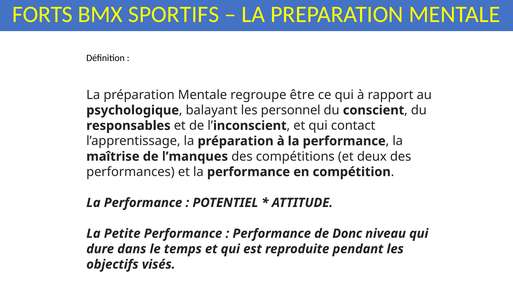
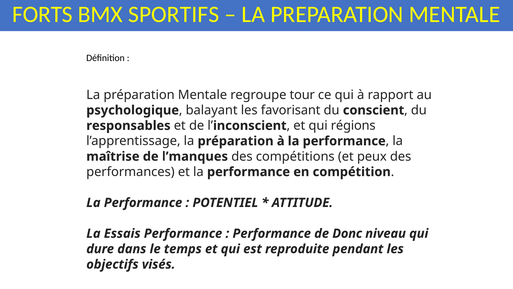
être: être -> tour (302, 95)
personnel: personnel -> favorisant (291, 110)
contact: contact -> régions (353, 125)
deux: deux -> peux (372, 156)
Petite: Petite -> Essais (122, 233)
